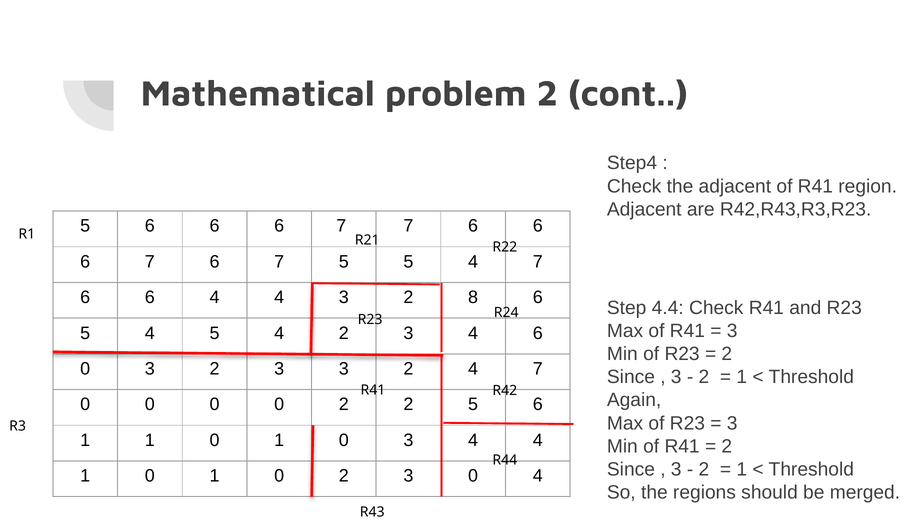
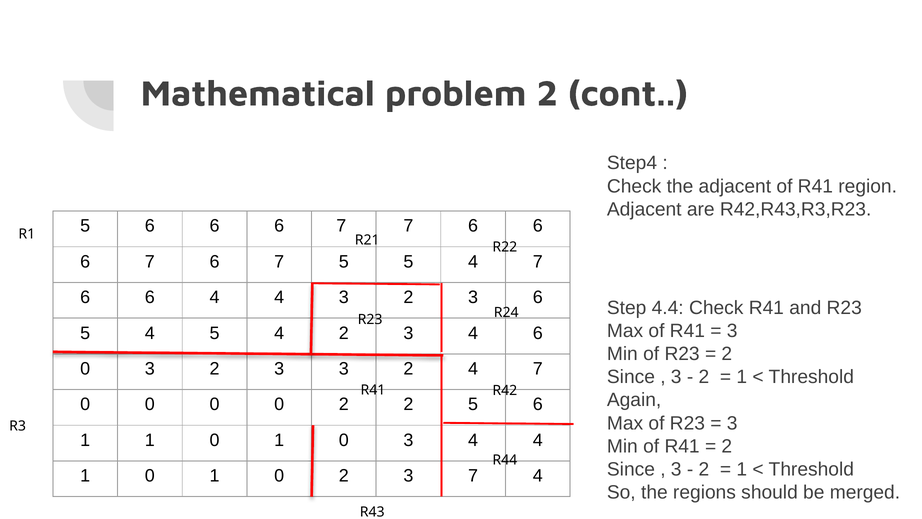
4 3 2 8: 8 -> 3 (473, 297)
3 0: 0 -> 7 (473, 476)
